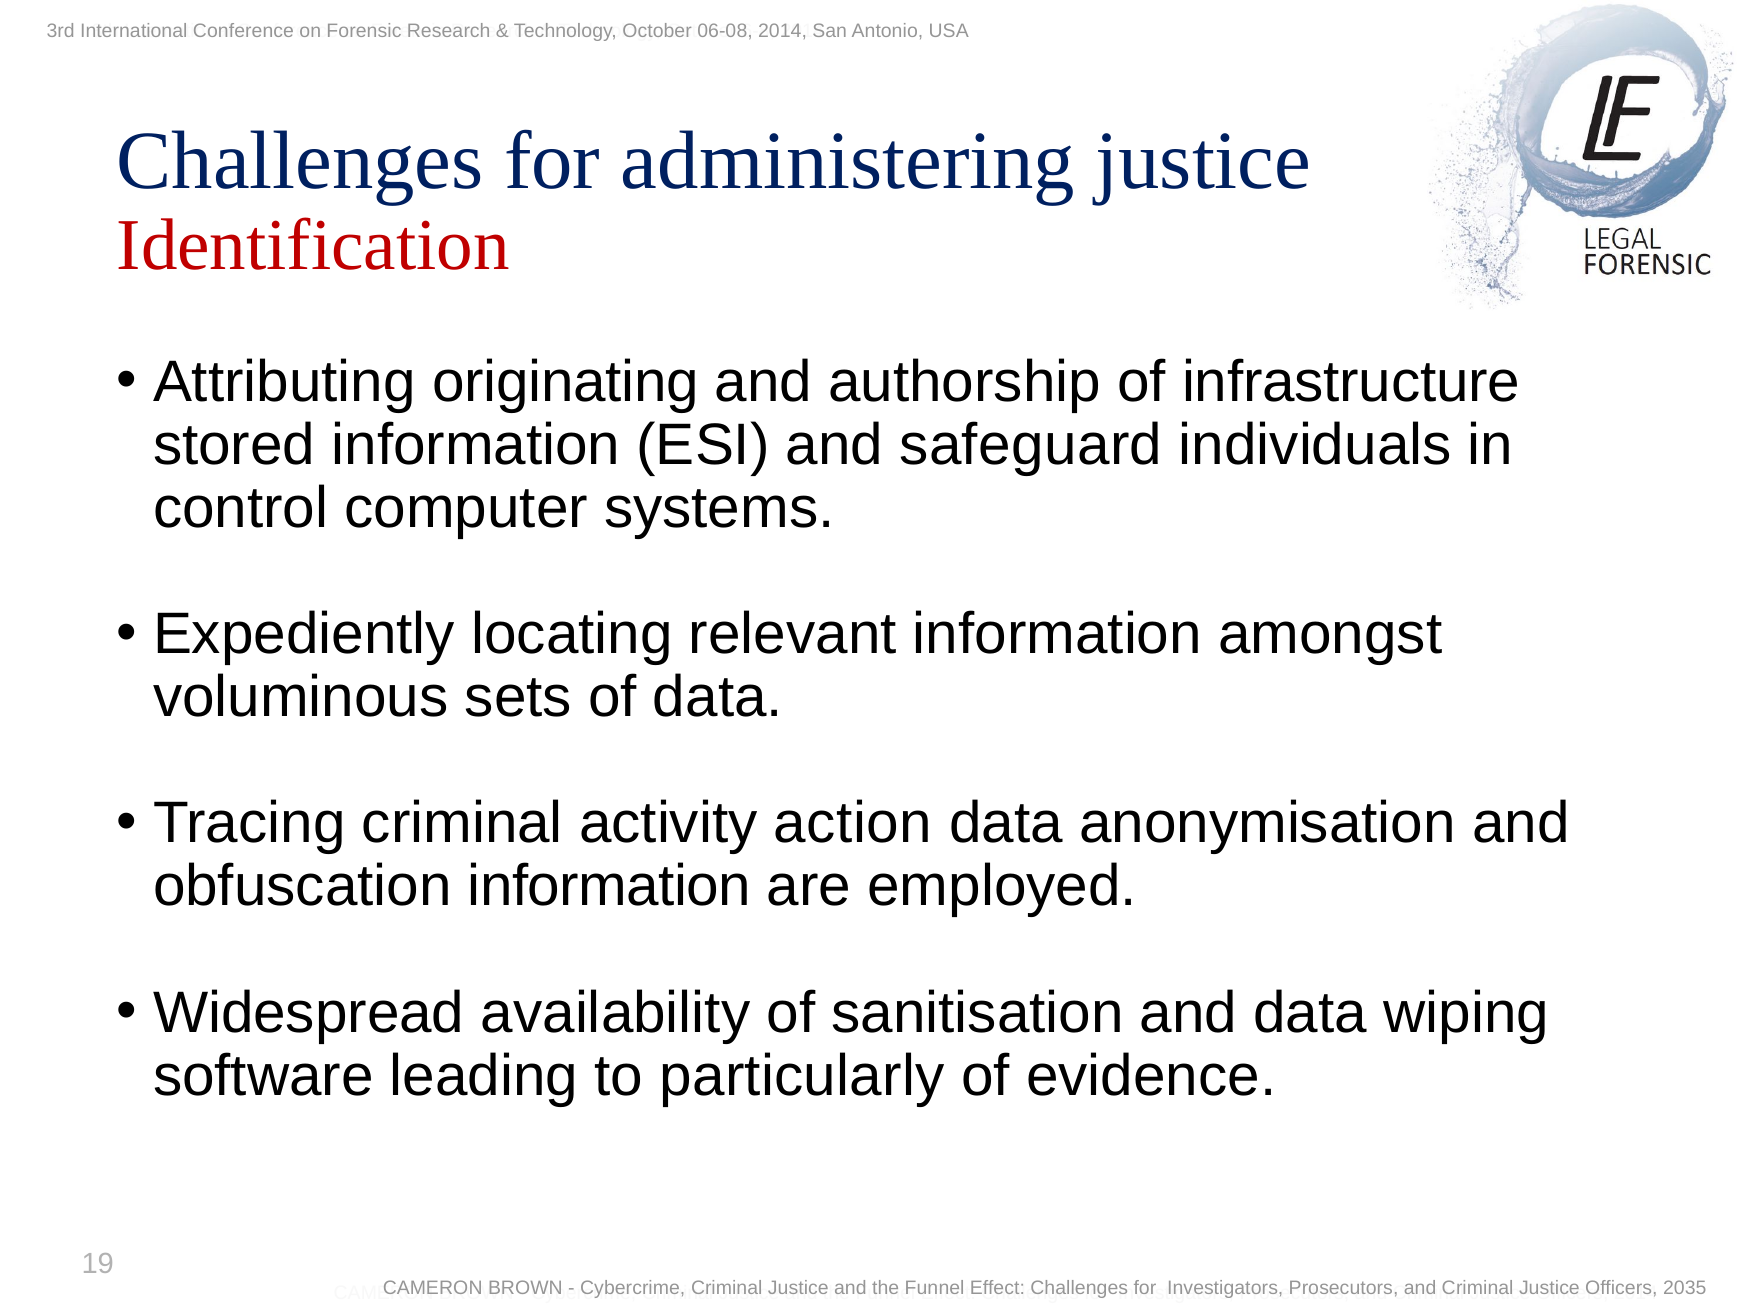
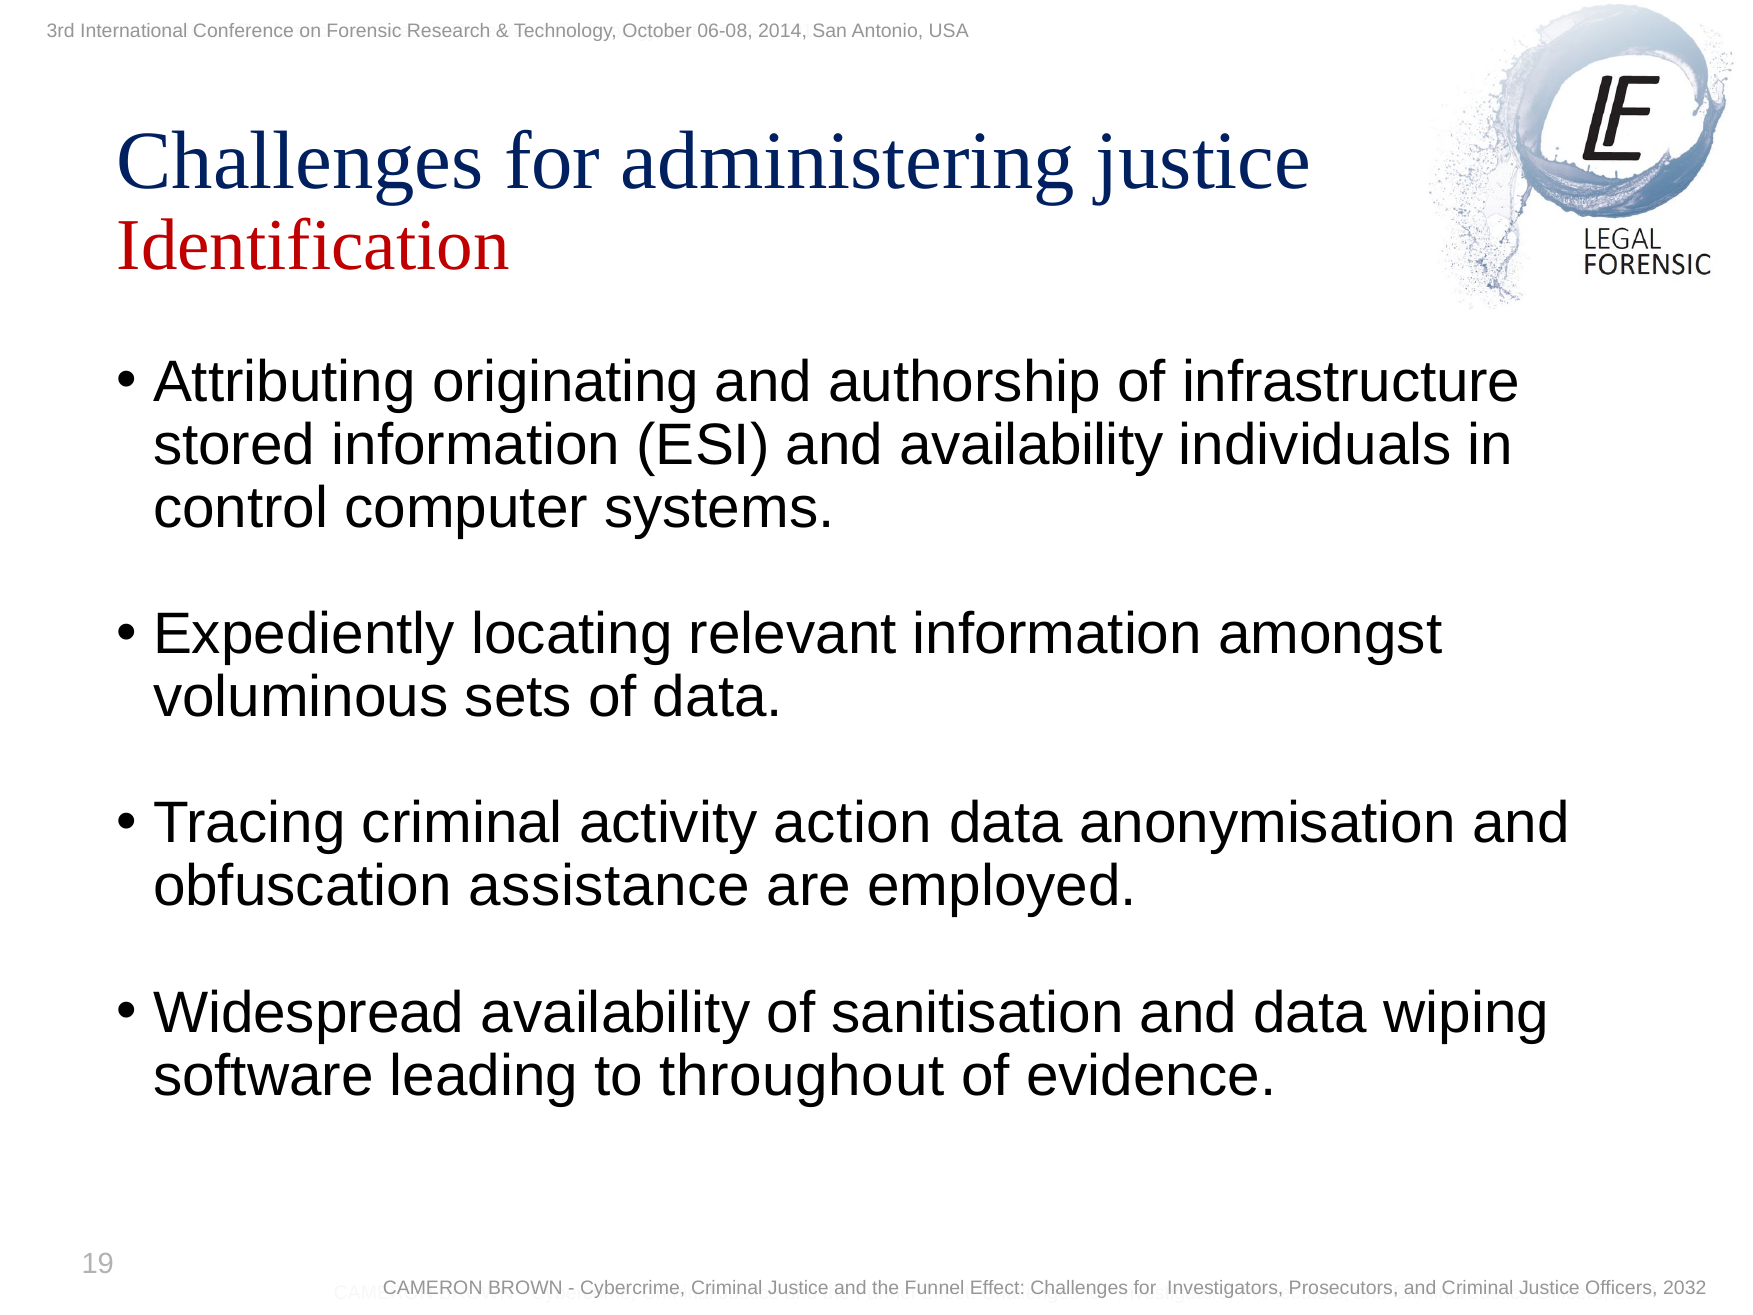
and safeguard: safeguard -> availability (1031, 445)
obfuscation information: information -> assistance (609, 886)
particularly: particularly -> throughout (802, 1076)
2035: 2035 -> 2032 (1685, 1287)
